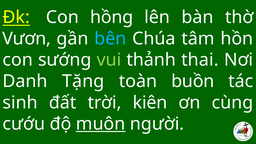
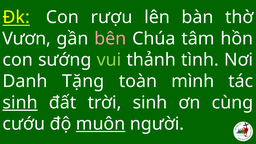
hồng: hồng -> rượu (112, 17)
bên colour: light blue -> pink (110, 39)
thai: thai -> tình (200, 60)
buồn: buồn -> mình (193, 81)
sinh underline: none -> present (20, 103)
trời kiên: kiên -> sinh (150, 103)
